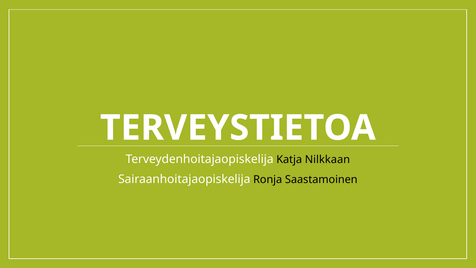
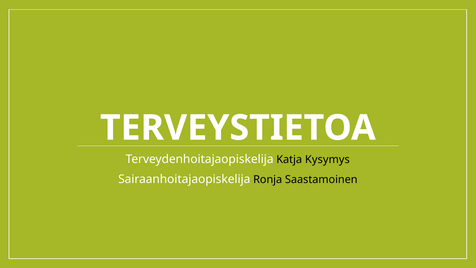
Nilkkaan: Nilkkaan -> Kysymys (327, 160)
